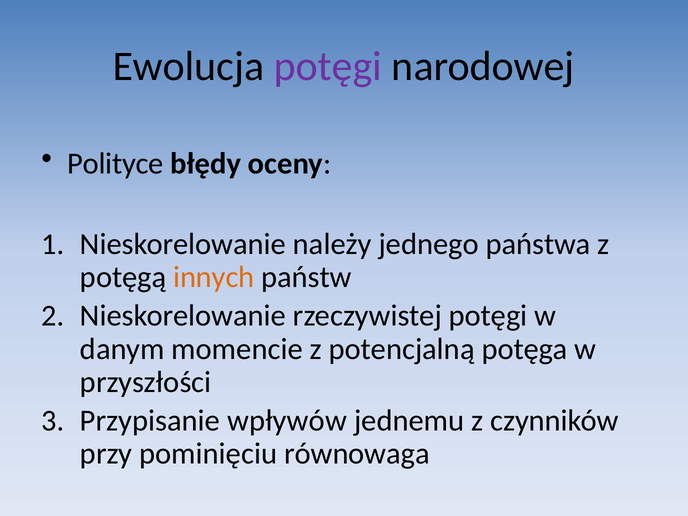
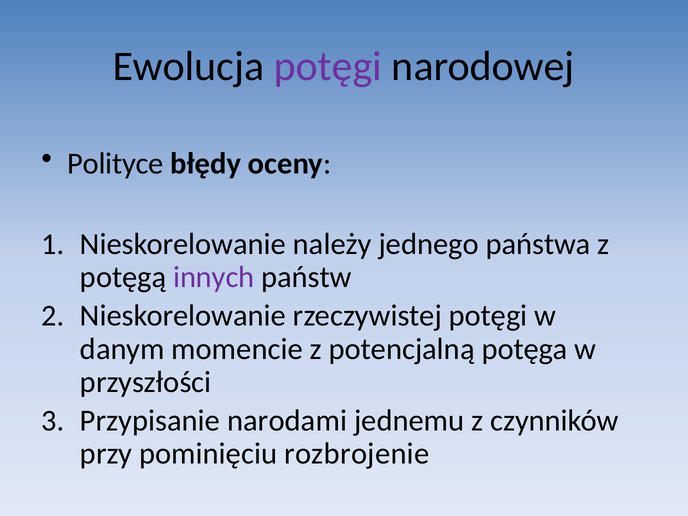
innych colour: orange -> purple (214, 277)
wpływów: wpływów -> narodami (287, 421)
równowaga: równowaga -> rozbrojenie (357, 454)
